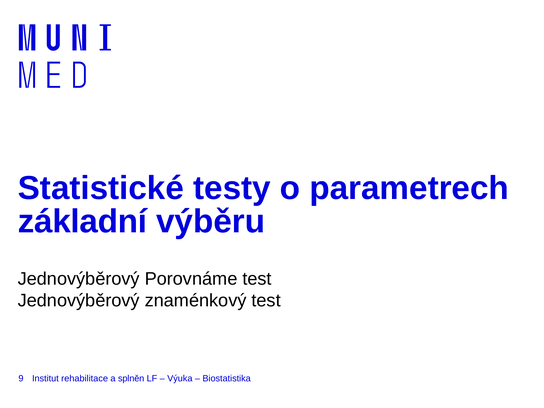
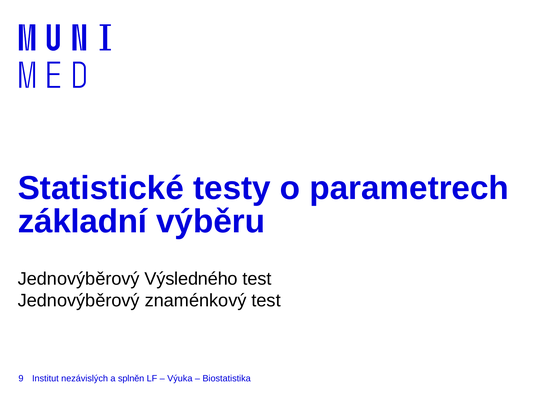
Porovnáme: Porovnáme -> Výsledného (191, 279)
rehabilitace: rehabilitace -> nezávislých (85, 379)
